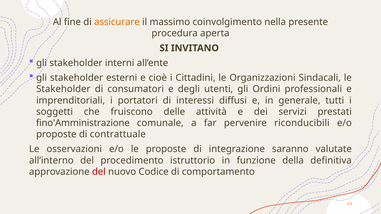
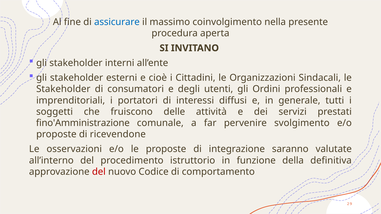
assicurare colour: orange -> blue (117, 22)
riconducibili: riconducibili -> svolgimento (302, 123)
contrattuale: contrattuale -> ricevendone (118, 134)
